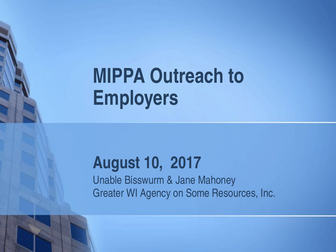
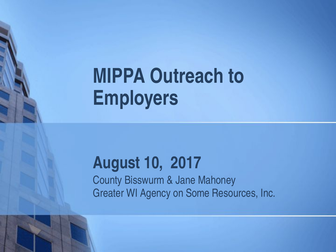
Unable: Unable -> County (108, 180)
